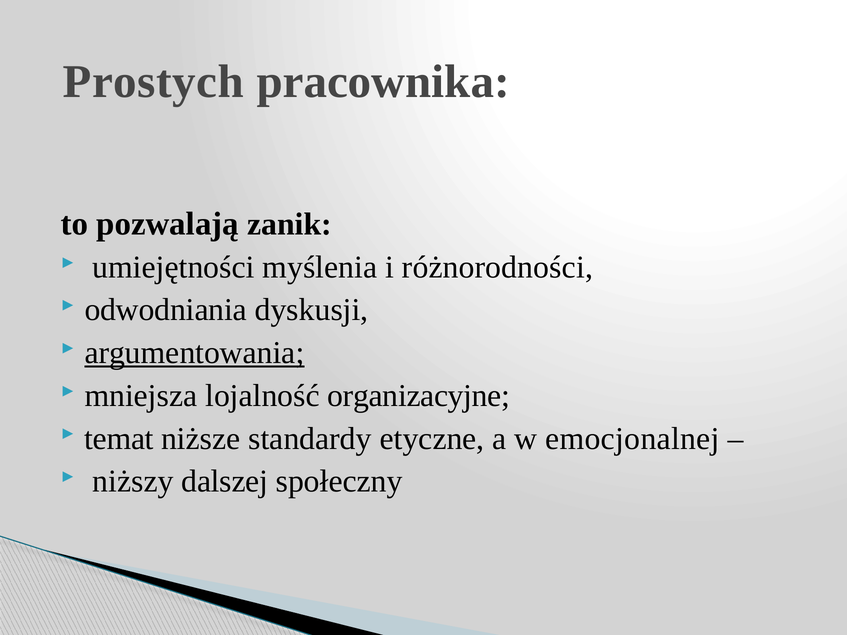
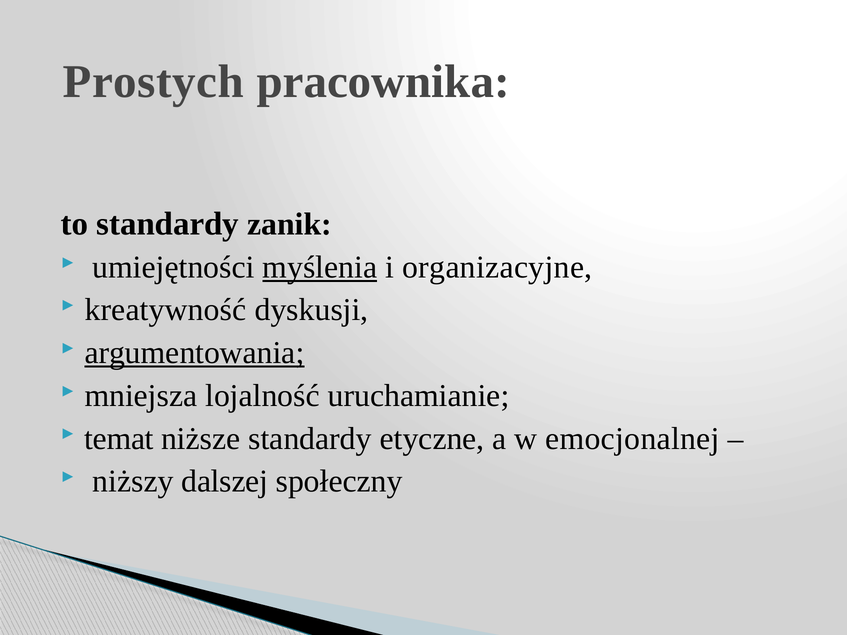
to pozwalają: pozwalają -> standardy (168, 224)
myślenia underline: none -> present (320, 267)
różnorodności: różnorodności -> organizacyjne (497, 267)
odwodniania: odwodniania -> kreatywność (166, 310)
organizacyjne: organizacyjne -> uruchamianie (419, 396)
